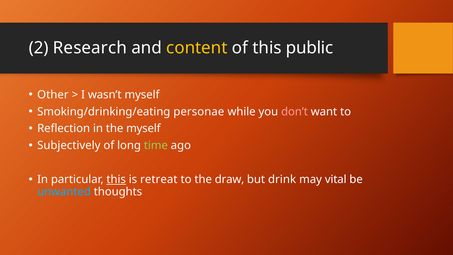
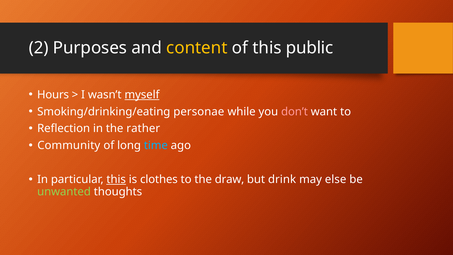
Research: Research -> Purposes (90, 48)
Other: Other -> Hours (53, 95)
myself underline: none -> present (142, 95)
the myself: myself -> rather (143, 128)
Subjectively: Subjectively -> Community (69, 145)
time colour: light green -> light blue (156, 145)
retreat: retreat -> clothes (159, 179)
vital: vital -> else (336, 179)
unwanted colour: light blue -> light green (64, 192)
